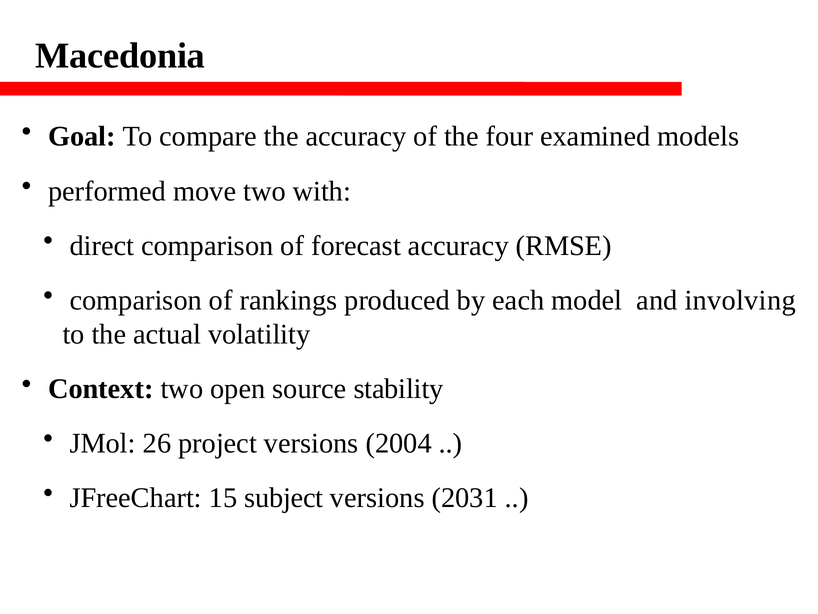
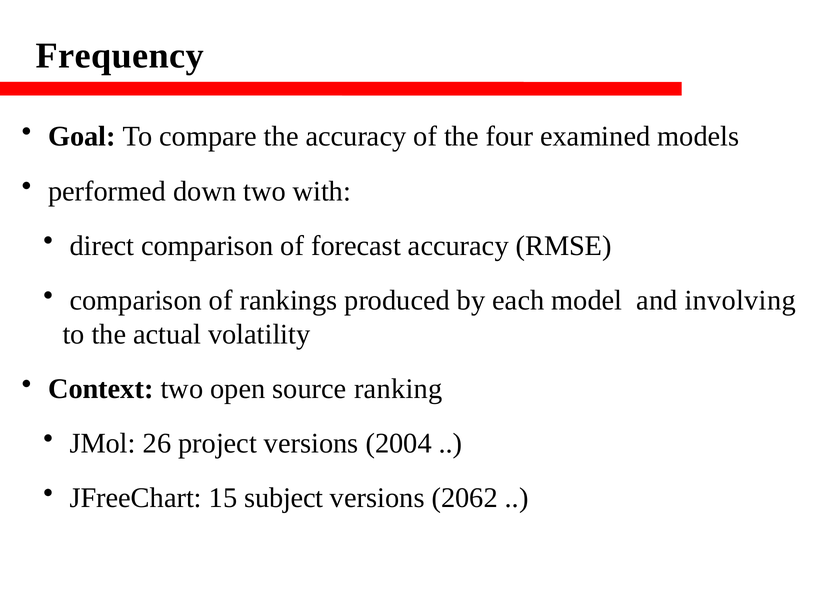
Macedonia: Macedonia -> Frequency (120, 56)
move: move -> down (205, 191)
stability: stability -> ranking (398, 389)
2031: 2031 -> 2062 (465, 498)
